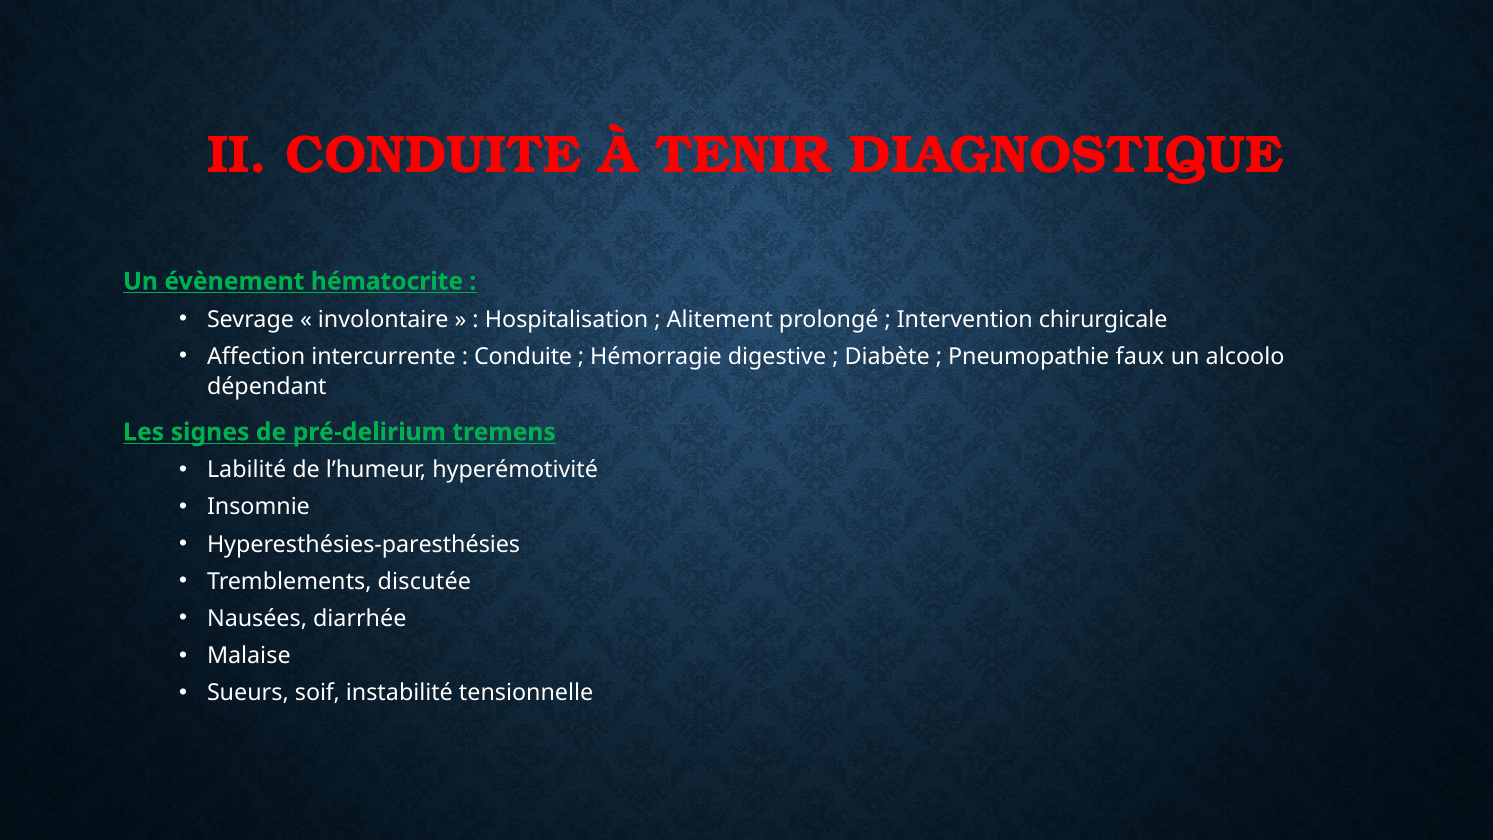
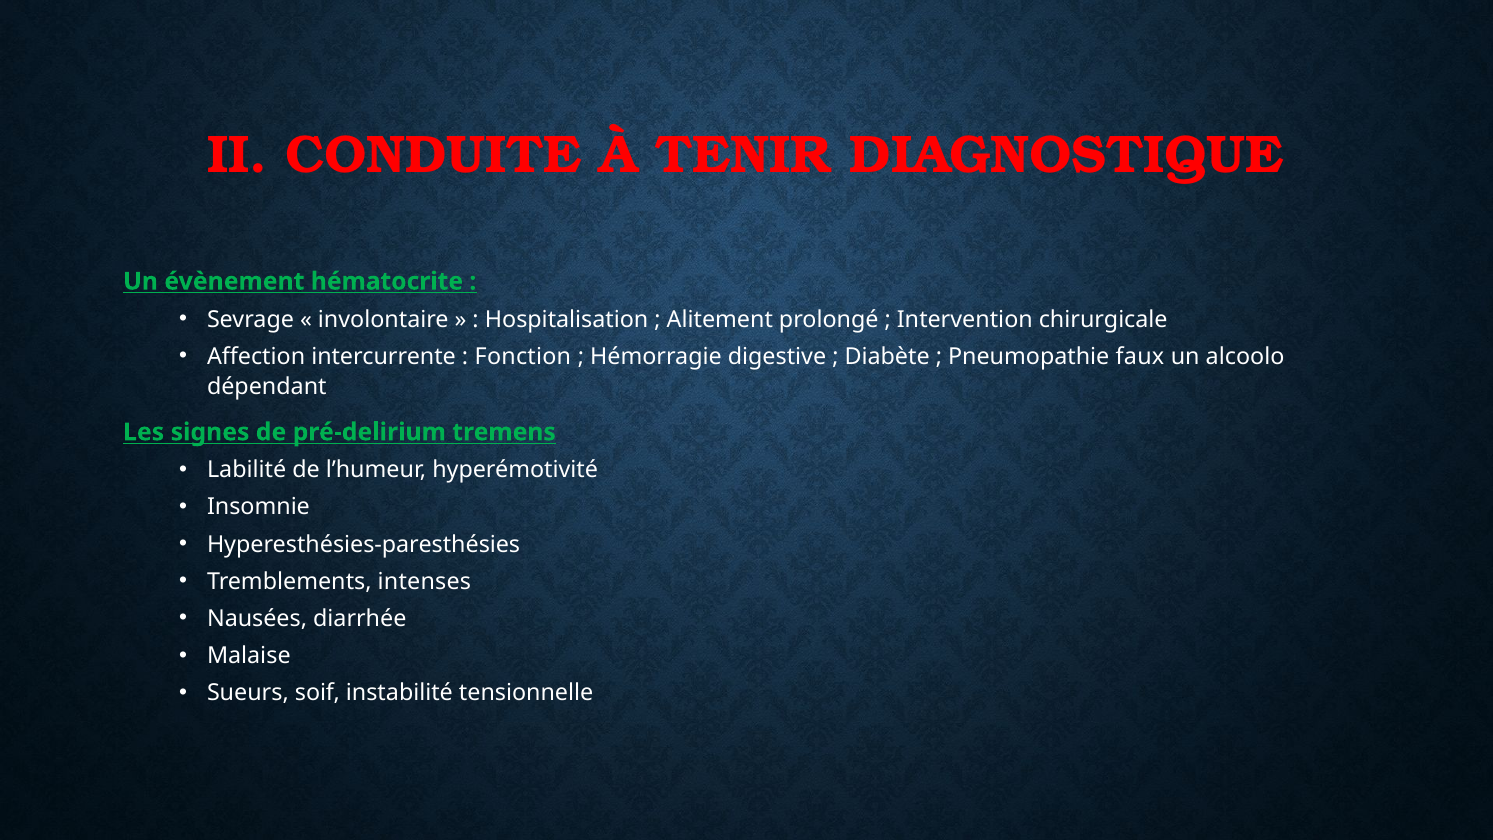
Conduite: Conduite -> Fonction (523, 356)
discutée: discutée -> intenses (424, 581)
